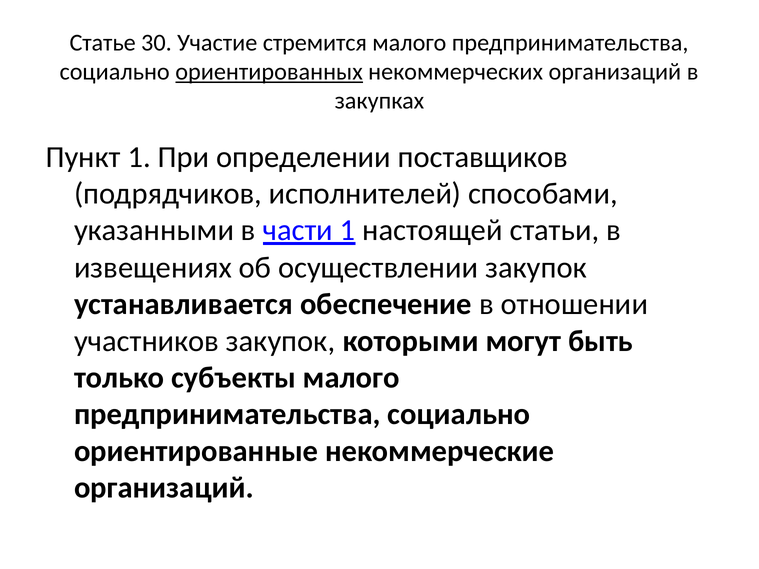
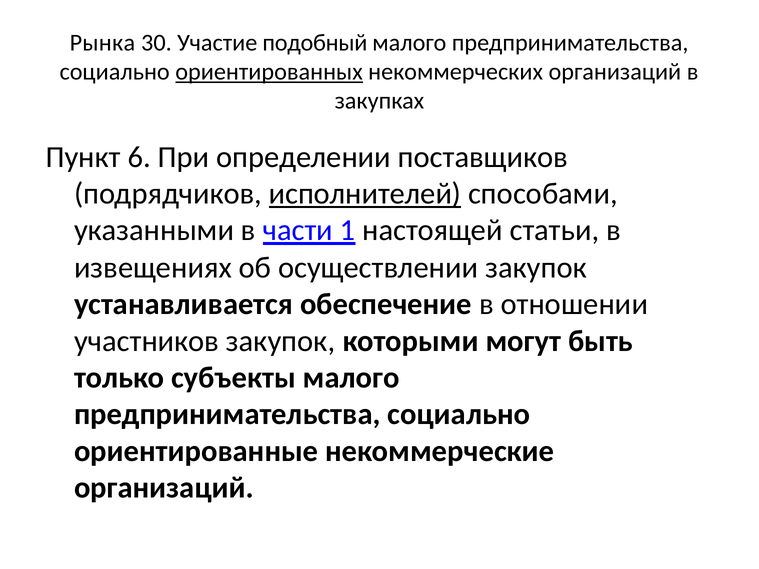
Статье: Статье -> Рынка (102, 43)
стремится: стремится -> подобный (315, 43)
Пункт 1: 1 -> 6 (139, 157)
исполнителей underline: none -> present (365, 194)
